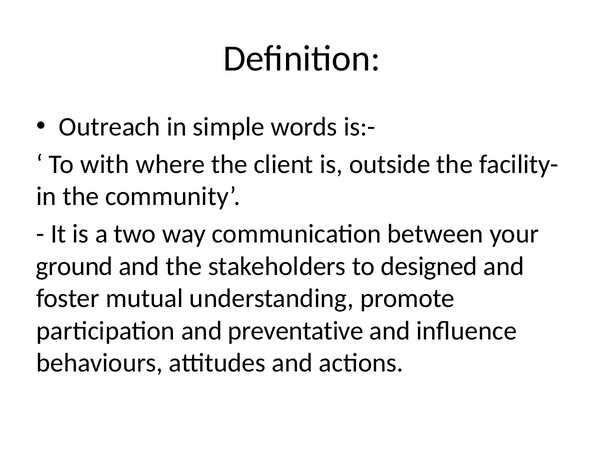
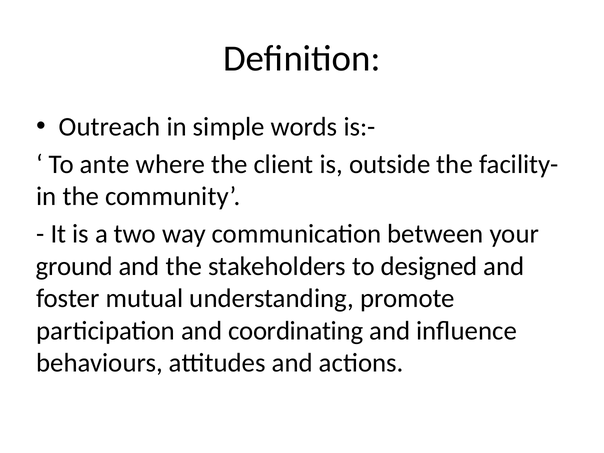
with: with -> ante (105, 164)
preventative: preventative -> coordinating (296, 331)
